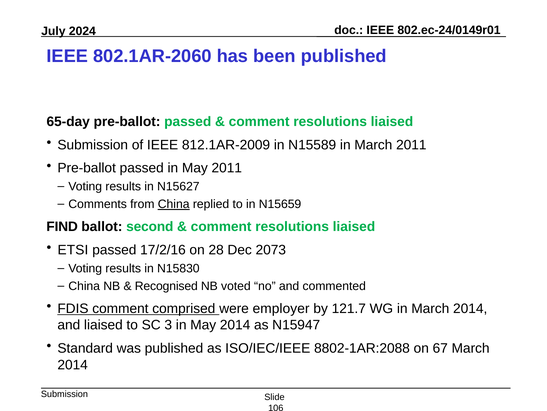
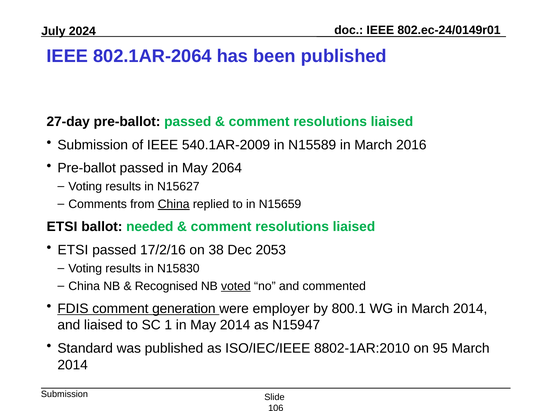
802.1AR-2060: 802.1AR-2060 -> 802.1AR-2064 (152, 56)
65-day: 65-day -> 27-day (68, 121)
812.1AR-2009: 812.1AR-2009 -> 540.1AR-2009 (226, 145)
March 2011: 2011 -> 2016 (411, 145)
May 2011: 2011 -> 2064 (227, 168)
FIND: FIND -> ETSI (62, 226)
second: second -> needed (150, 226)
28: 28 -> 38 (216, 250)
2073: 2073 -> 2053 (271, 250)
voted underline: none -> present (236, 286)
comprised: comprised -> generation (184, 308)
121.7: 121.7 -> 800.1 (349, 308)
3: 3 -> 1 (168, 324)
8802-1AR:2088: 8802-1AR:2088 -> 8802-1AR:2010 (362, 348)
67: 67 -> 95 (440, 348)
